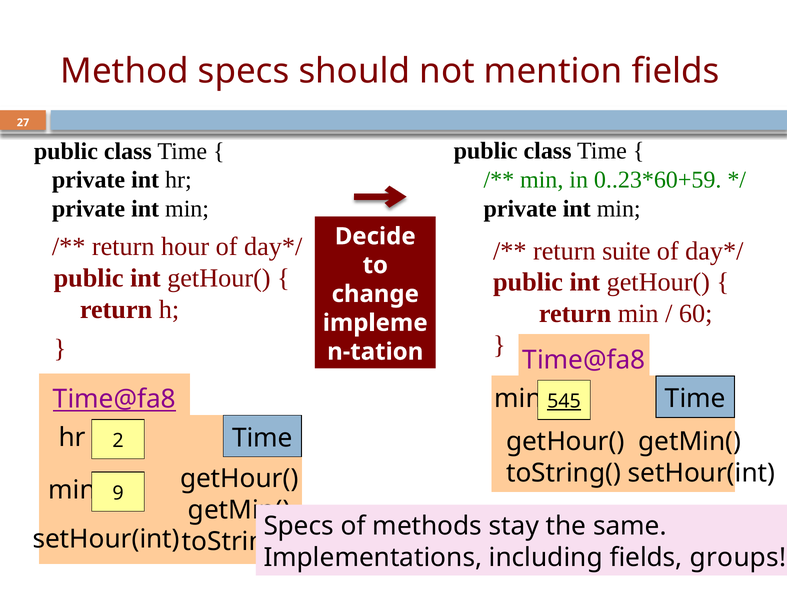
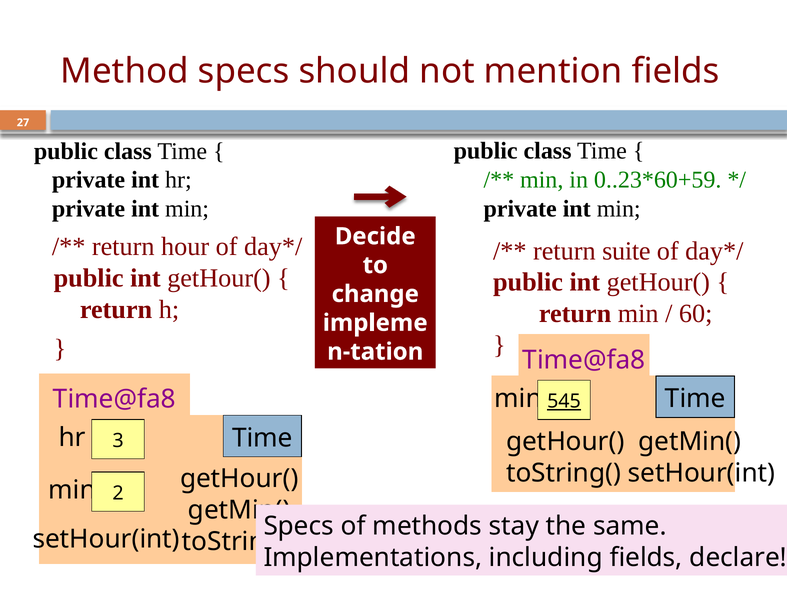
Time@fa8 underline: present -> none (114, 399)
2: 2 -> 3 (118, 441)
9: 9 -> 2 (118, 493)
groups: groups -> declare (738, 558)
